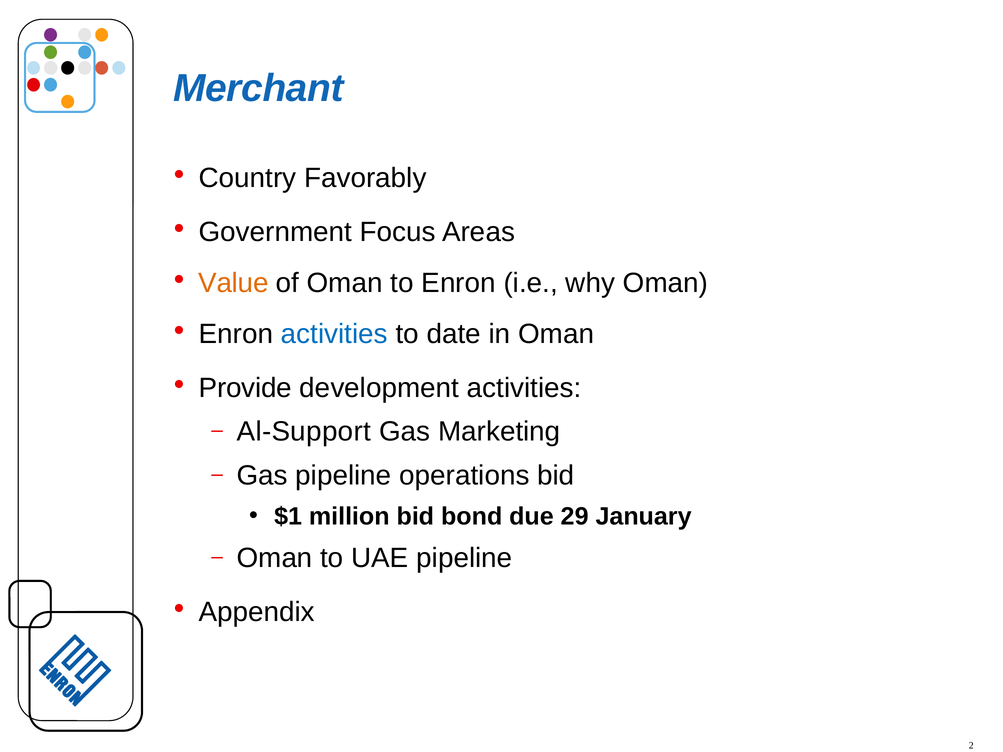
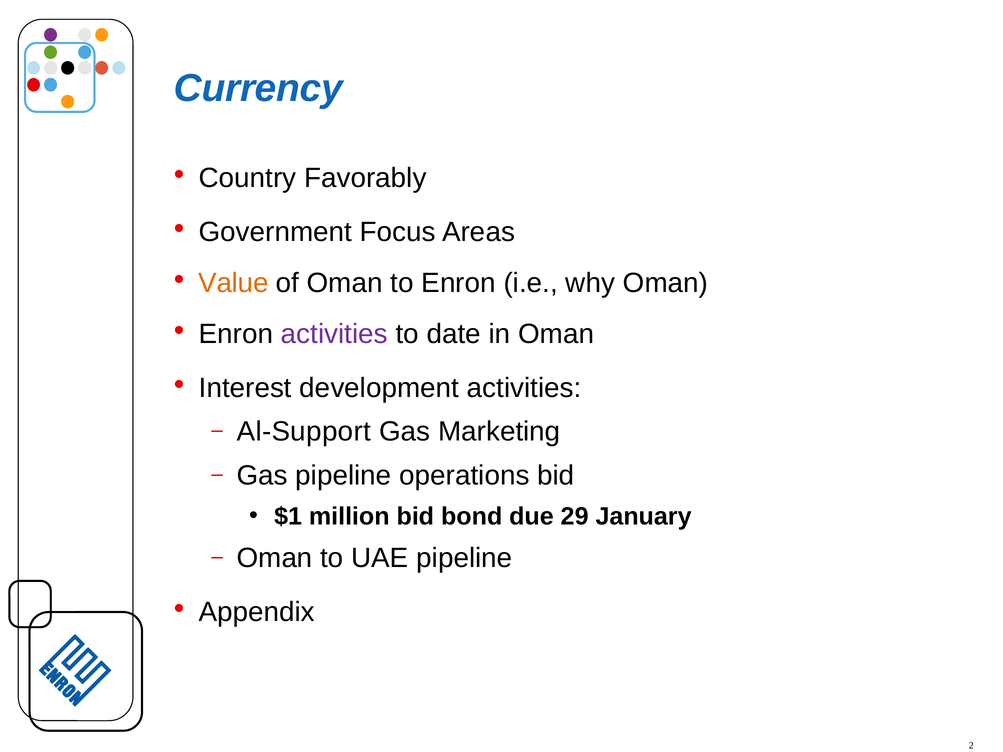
Merchant: Merchant -> Currency (258, 88)
activities colour: blue -> purple (334, 334)
Provide: Provide -> Interest (245, 388)
